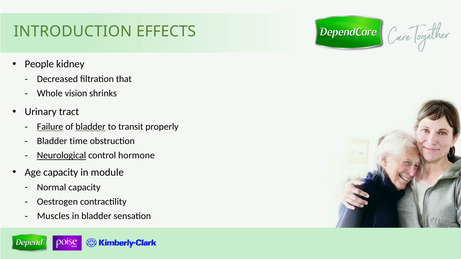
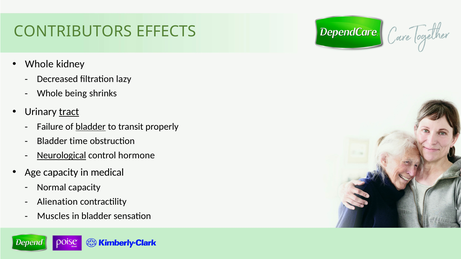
INTRODUCTION: INTRODUCTION -> CONTRIBUTORS (73, 31)
People: People -> Whole (39, 64)
that: that -> lazy (124, 79)
vision: vision -> being (76, 94)
tract underline: none -> present (69, 112)
Failure underline: present -> none (50, 127)
module: module -> medical (107, 173)
Oestrogen: Oestrogen -> Alienation (57, 202)
